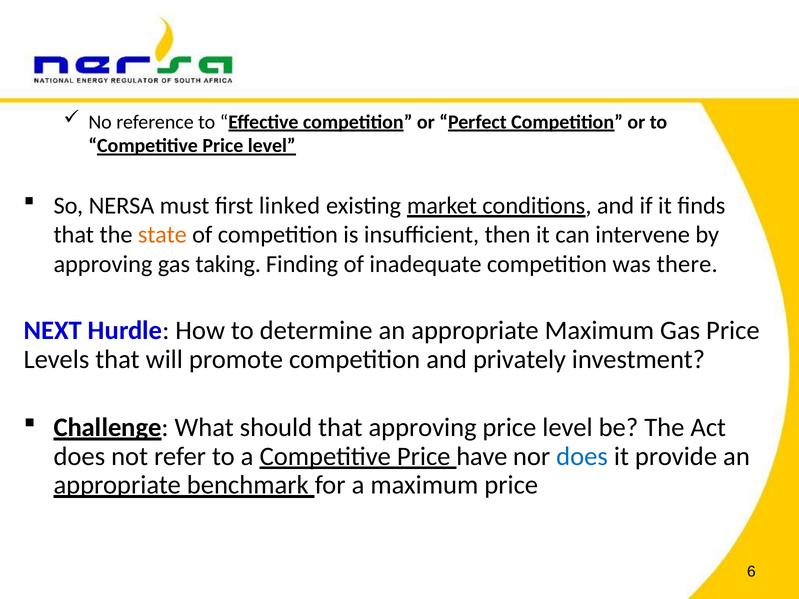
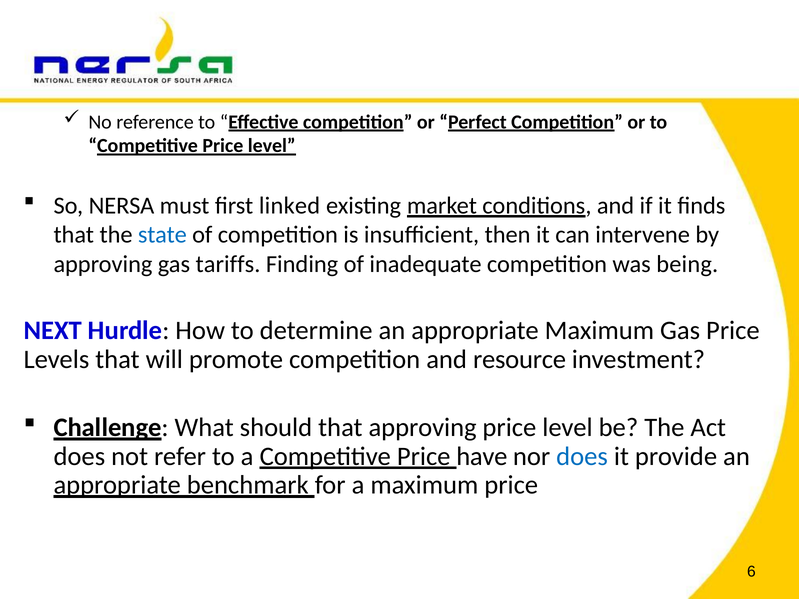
state colour: orange -> blue (162, 235)
taking: taking -> tariffs (228, 264)
there: there -> being (687, 264)
privately: privately -> resource (520, 360)
